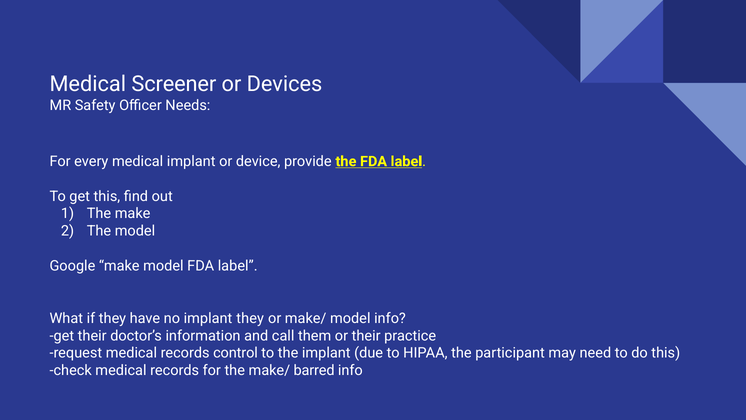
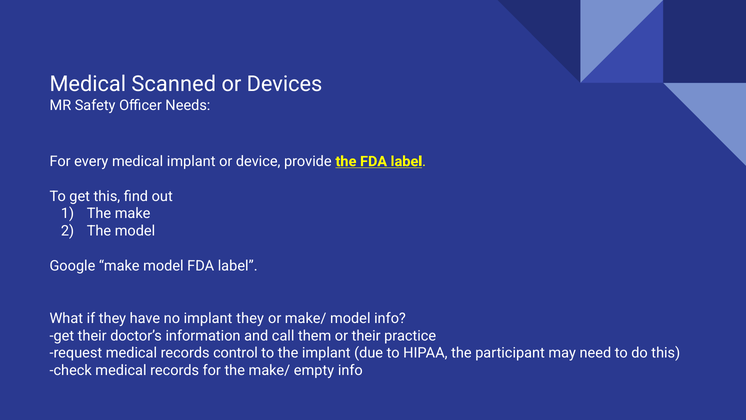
Screener: Screener -> Scanned (174, 84)
barred: barred -> empty (314, 370)
